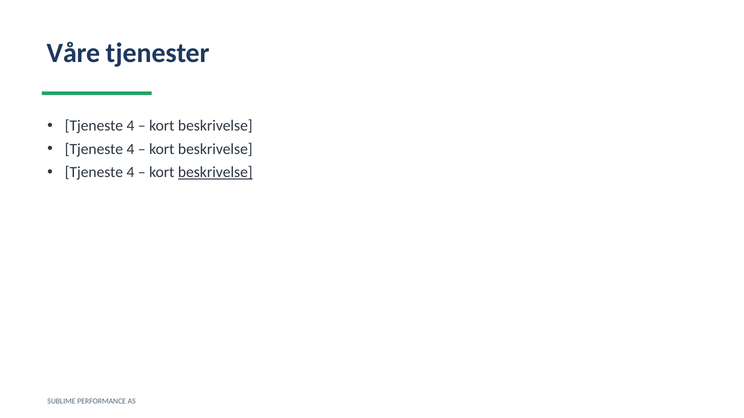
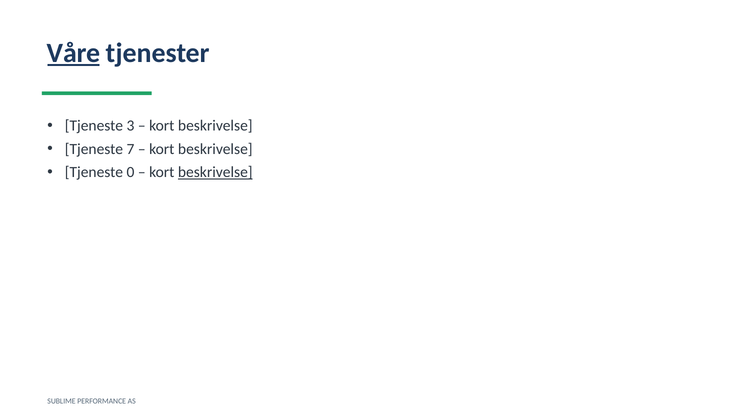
Våre underline: none -> present (74, 53)
4: 4 -> 3 (130, 126)
4: 4 -> 7 (130, 149)
4: 4 -> 0 (130, 173)
